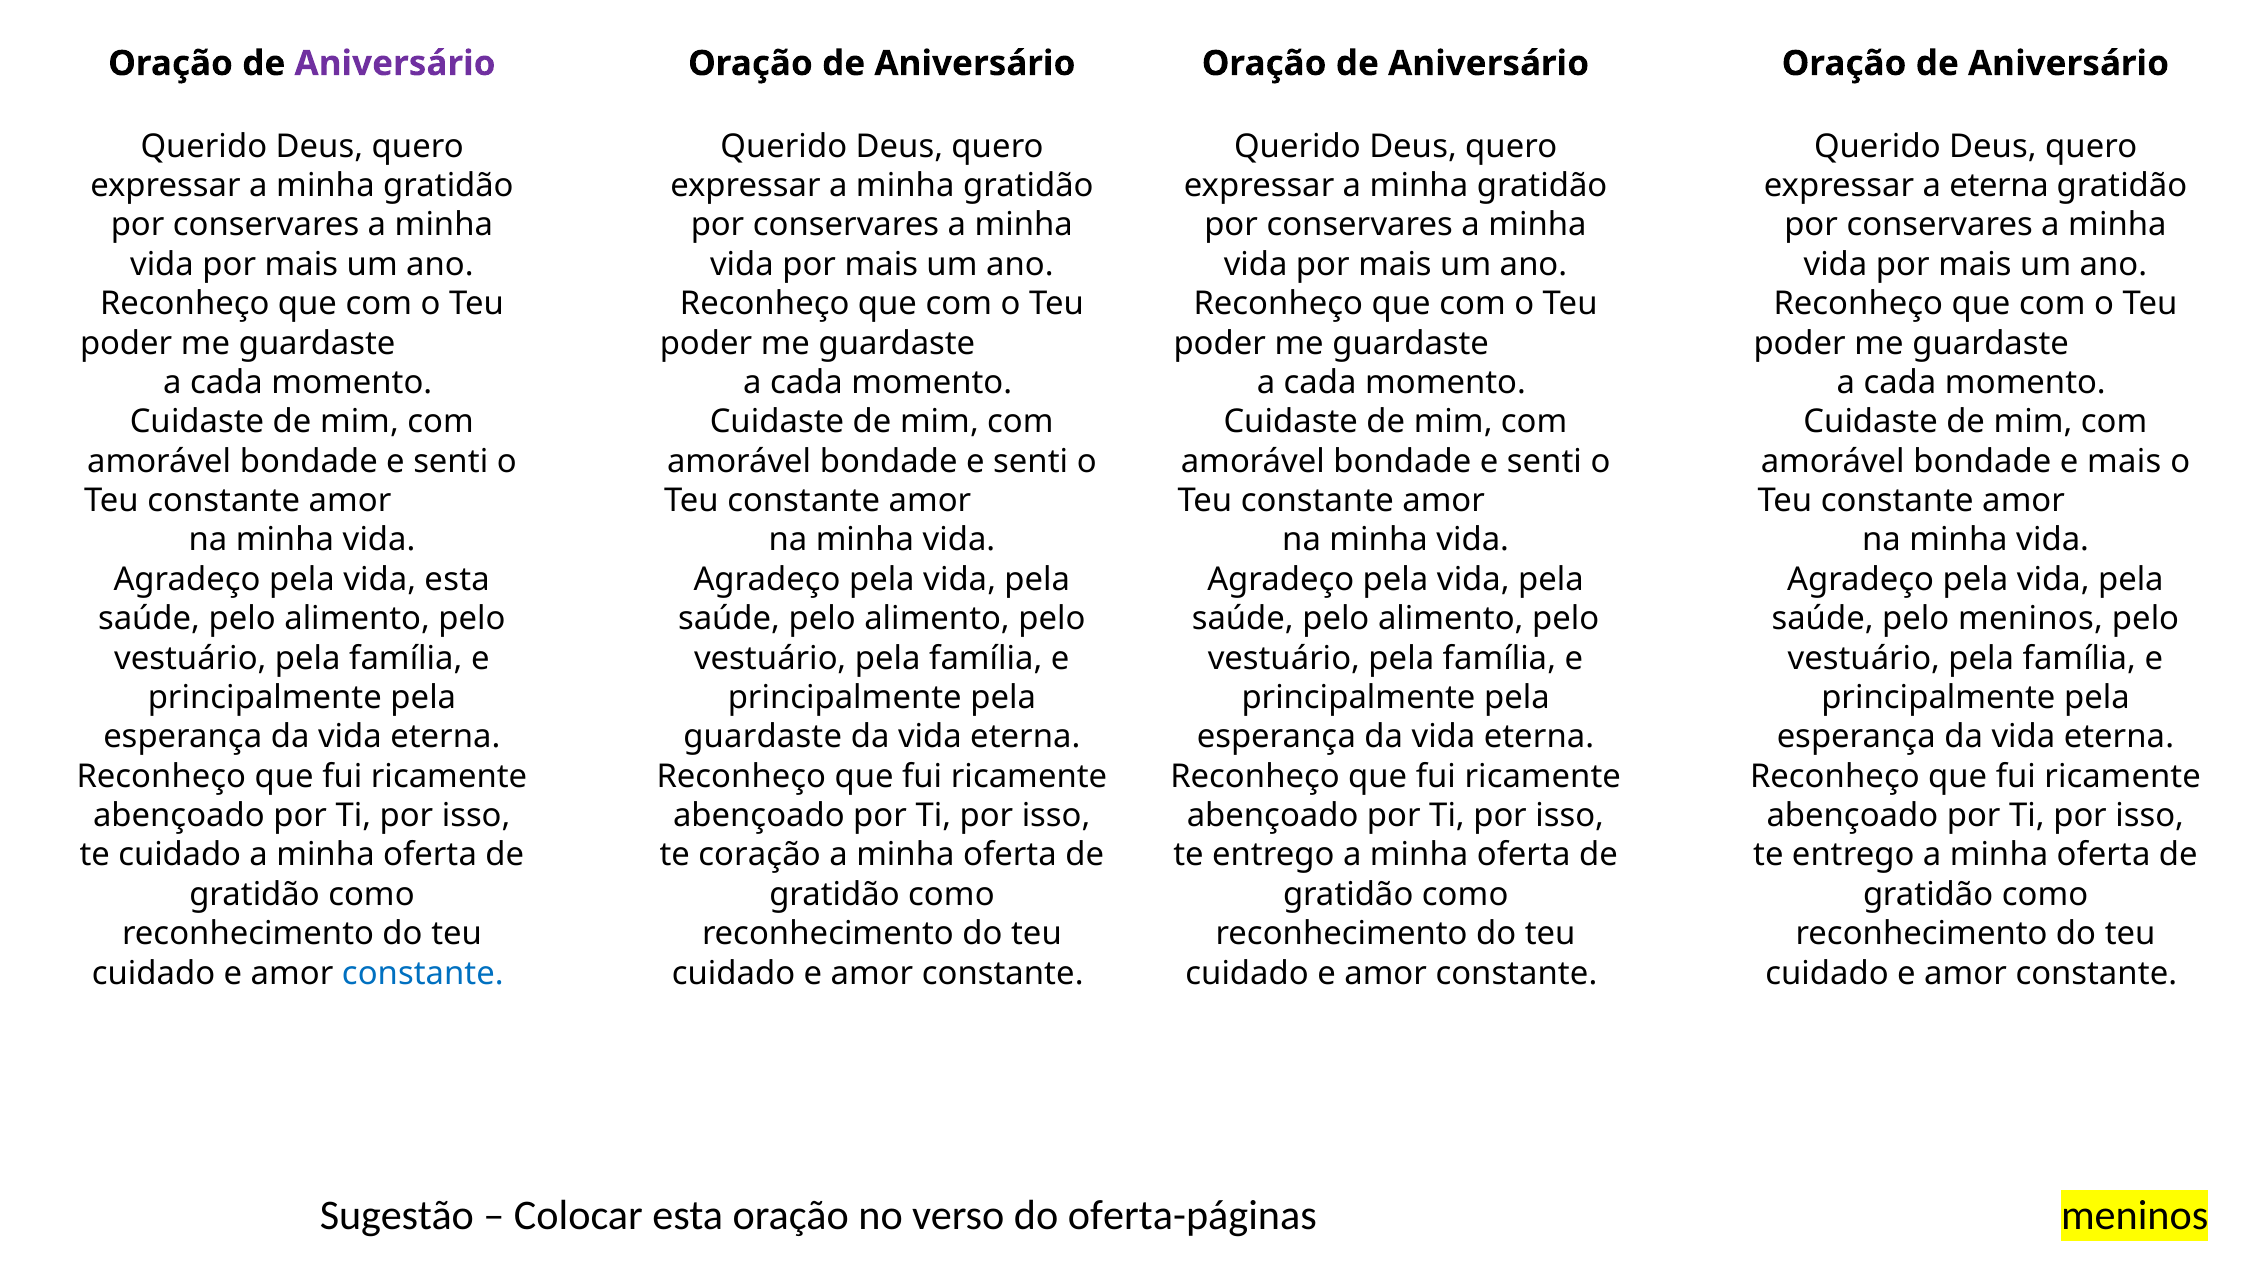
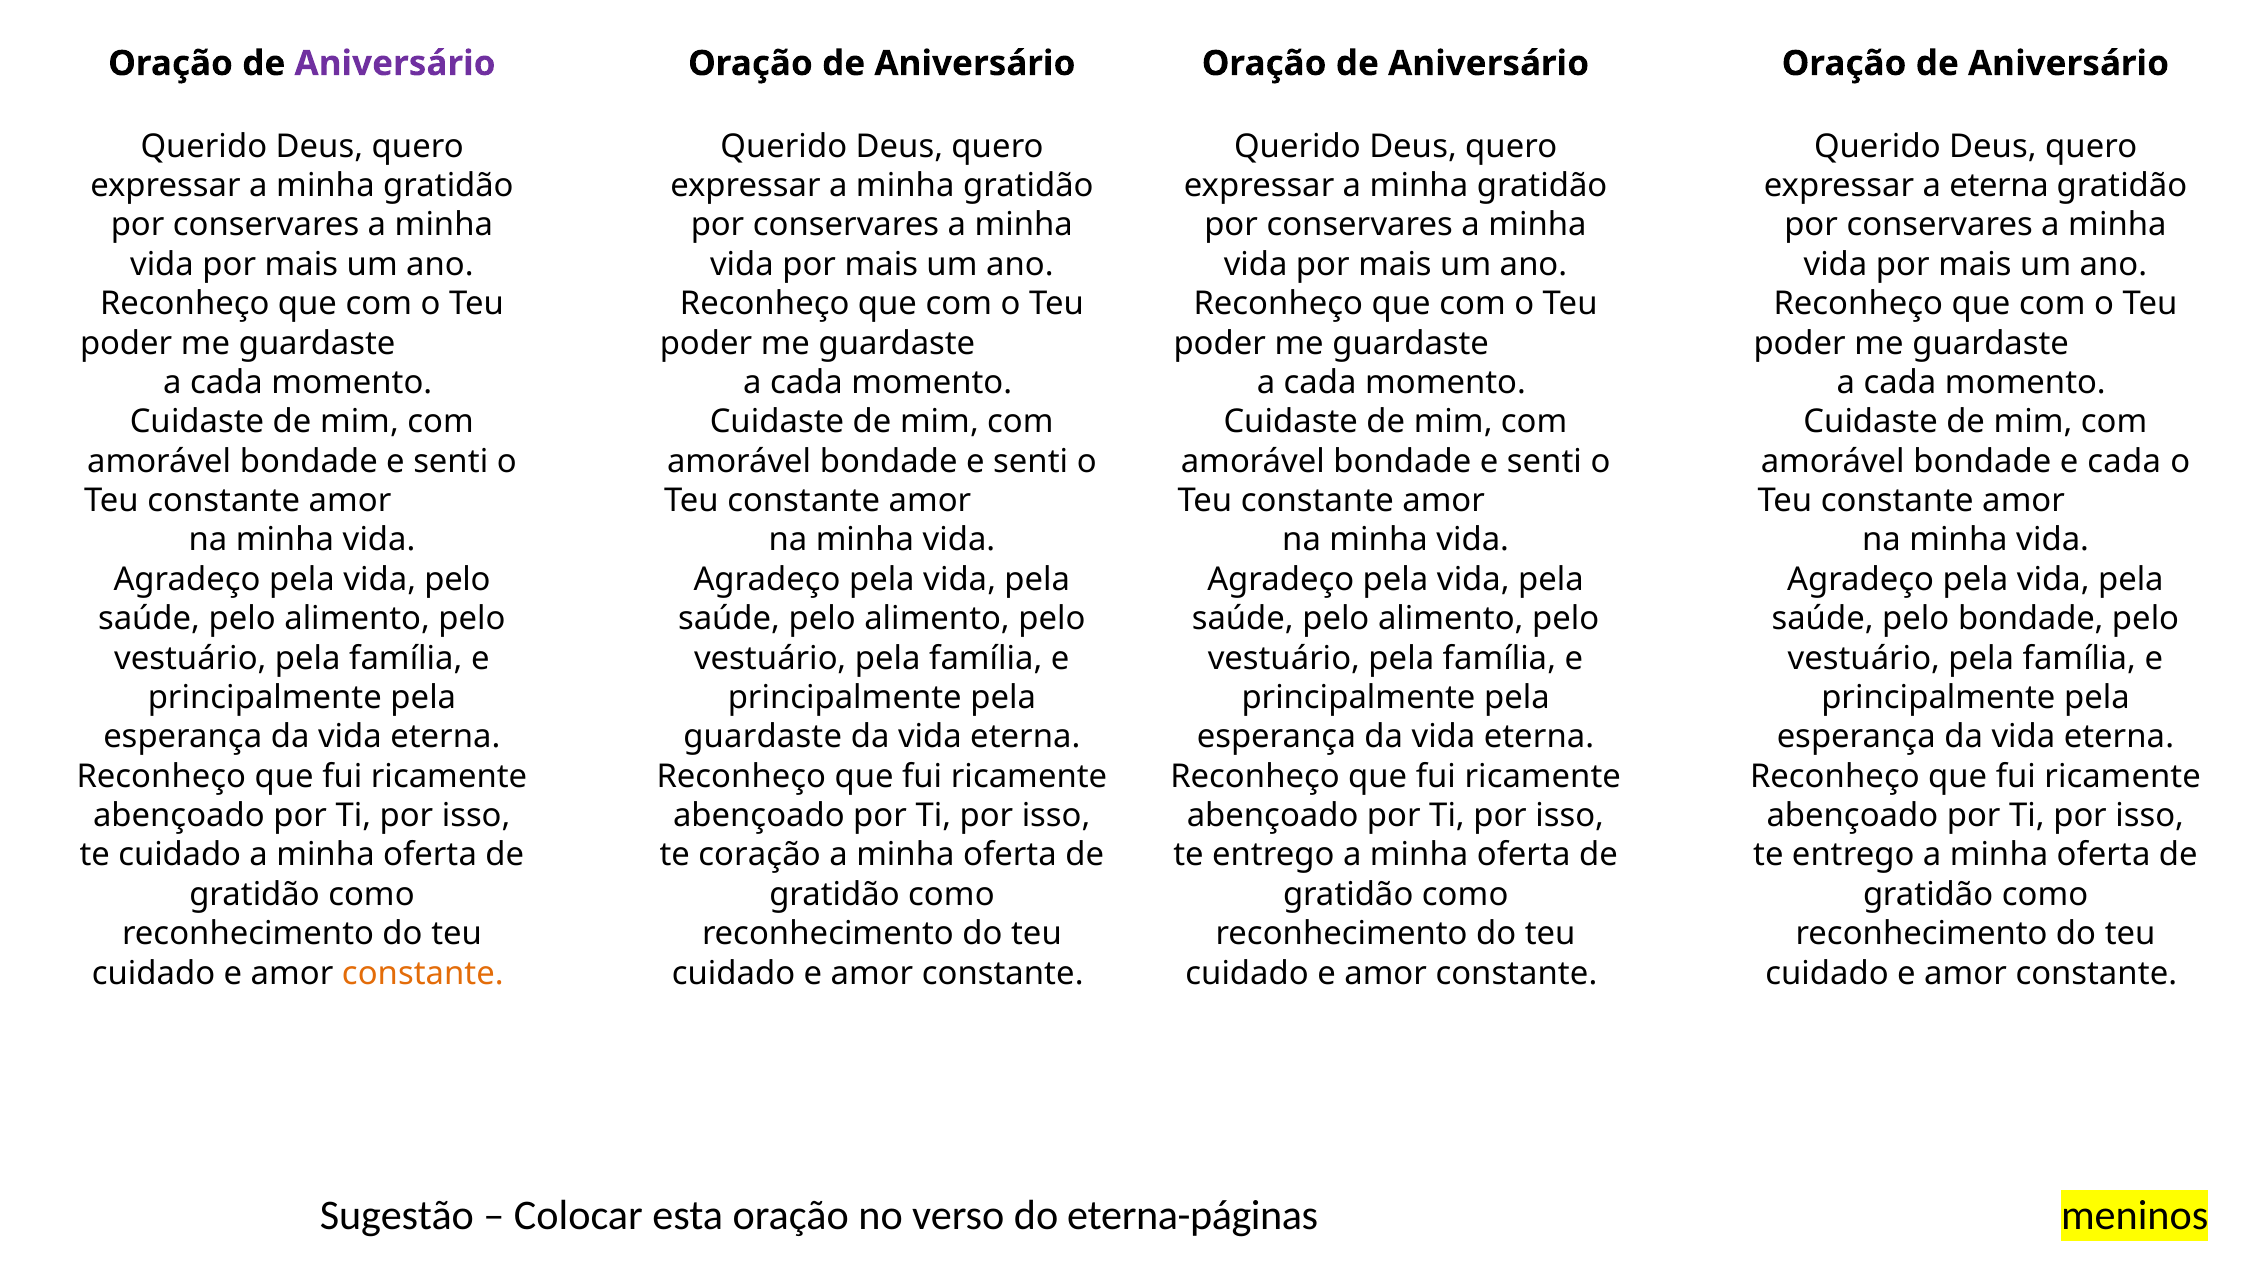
e mais: mais -> cada (2124, 462)
vida esta: esta -> pelo (457, 580)
pelo meninos: meninos -> bondade (2031, 619)
constante colour: blue -> orange (423, 974)
oferta-páginas: oferta-páginas -> eterna-páginas (1193, 1216)
